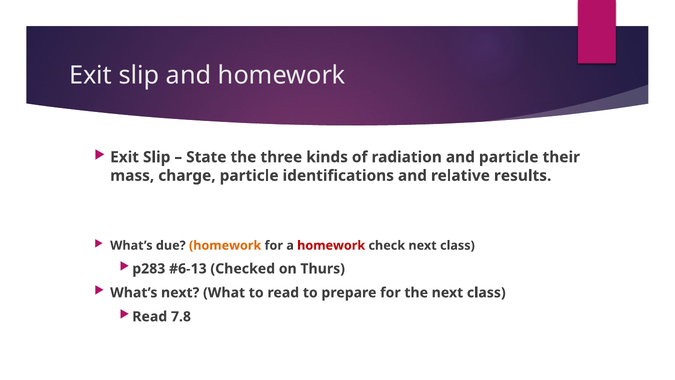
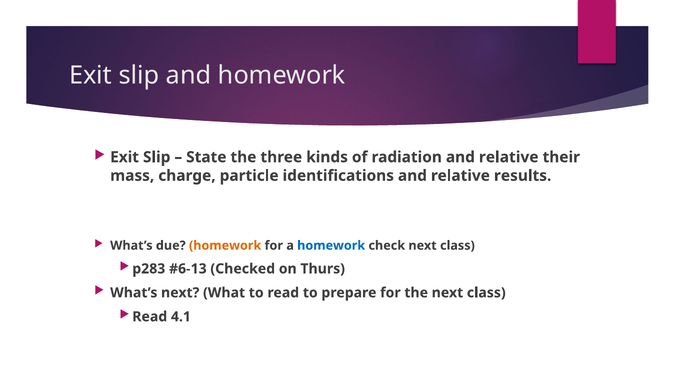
radiation and particle: particle -> relative (509, 157)
homework colour: red -> blue (331, 245)
7.8: 7.8 -> 4.1 (181, 316)
